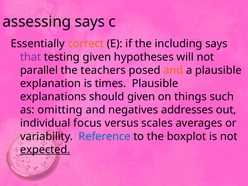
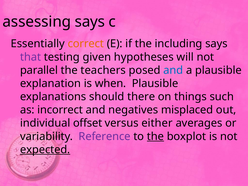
and colour: orange -> blue (173, 70)
times: times -> when (110, 83)
should given: given -> there (141, 97)
omitting: omitting -> incorrect (60, 110)
addresses: addresses -> misplaced (187, 110)
focus: focus -> offset (88, 123)
scales: scales -> either (157, 123)
Reference colour: blue -> purple (105, 136)
the underline: none -> present (155, 136)
